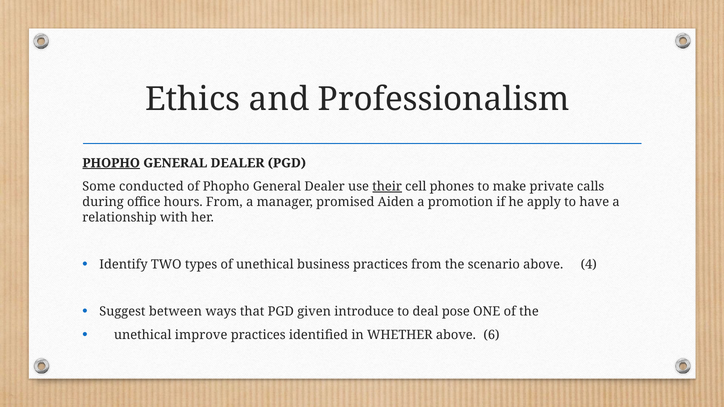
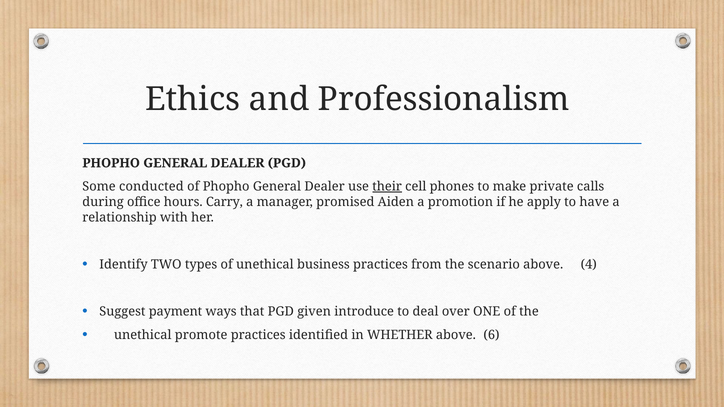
PHOPHO underline: present -> none (111, 163)
hours From: From -> Carry (224, 202)
between: between -> payment (176, 312)
pose: pose -> over (456, 312)
improve: improve -> promote (201, 335)
